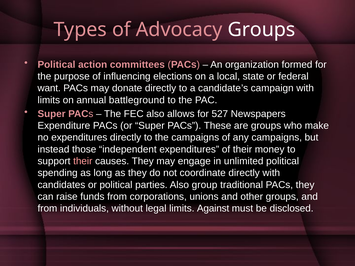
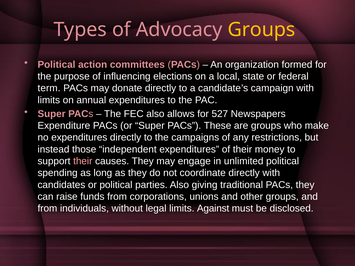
Groups colour: white -> yellow (261, 30)
want: want -> term (49, 88)
annual battleground: battleground -> expenditures (137, 100)
any campaigns: campaigns -> restrictions (277, 138)
group: group -> giving (205, 185)
